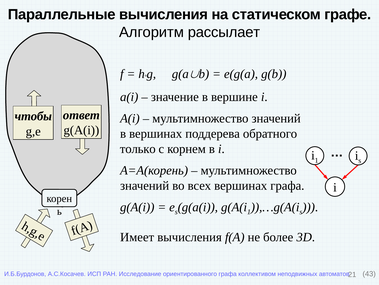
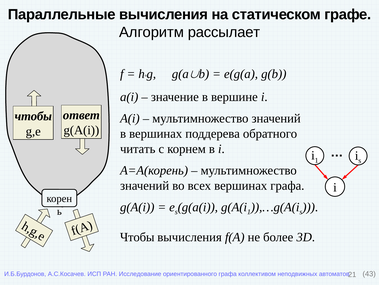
только: только -> читать (138, 149)
Имеет: Имеет -> Чтобы (137, 236)
